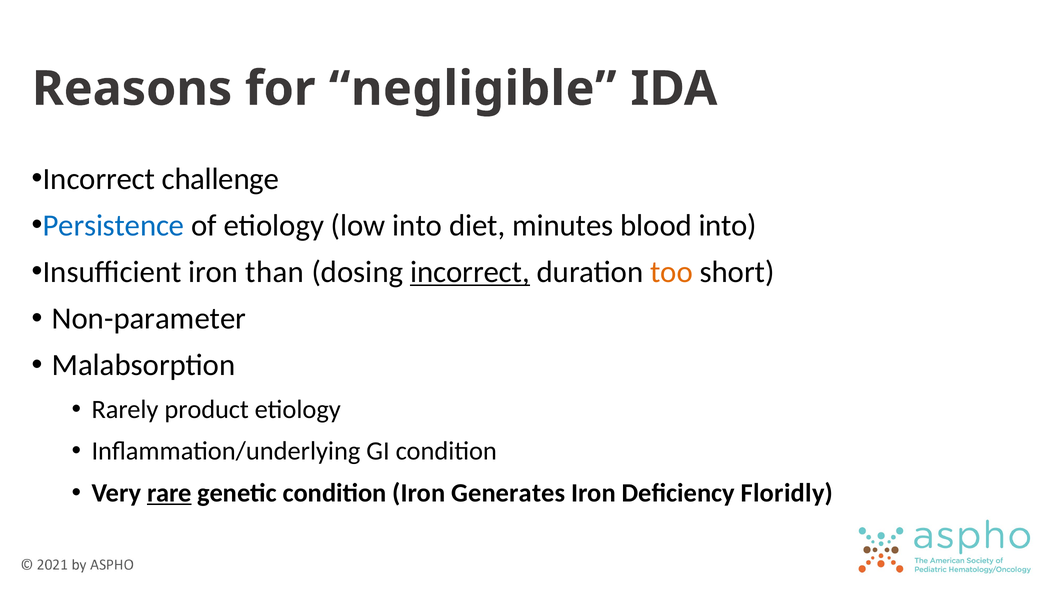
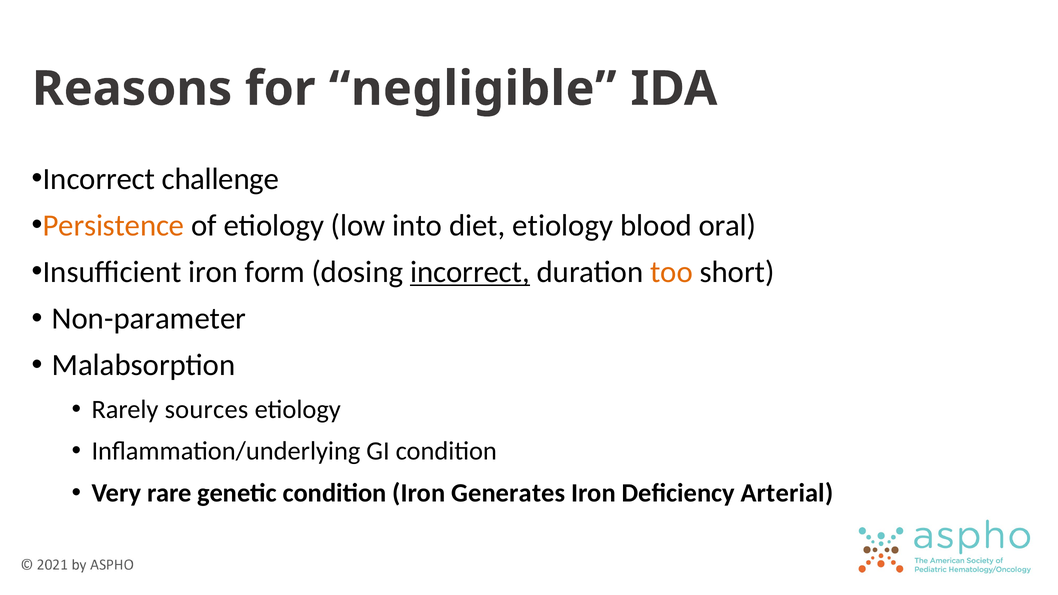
Persistence colour: blue -> orange (114, 225)
diet minutes: minutes -> etiology (563, 225)
blood into: into -> oral (727, 225)
than: than -> form (275, 272)
product: product -> sources (206, 409)
rare underline: present -> none (169, 493)
Floridly: Floridly -> Arterial (787, 493)
